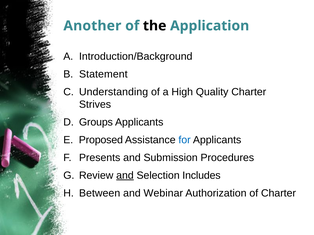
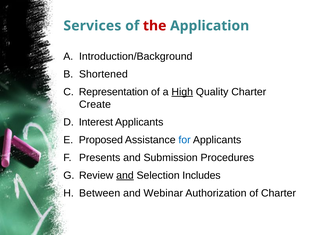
Another: Another -> Services (92, 26)
the colour: black -> red (155, 26)
Statement: Statement -> Shortened (103, 74)
Understanding: Understanding -> Representation (114, 92)
High underline: none -> present (182, 92)
Strives: Strives -> Create (95, 105)
Groups: Groups -> Interest (96, 122)
